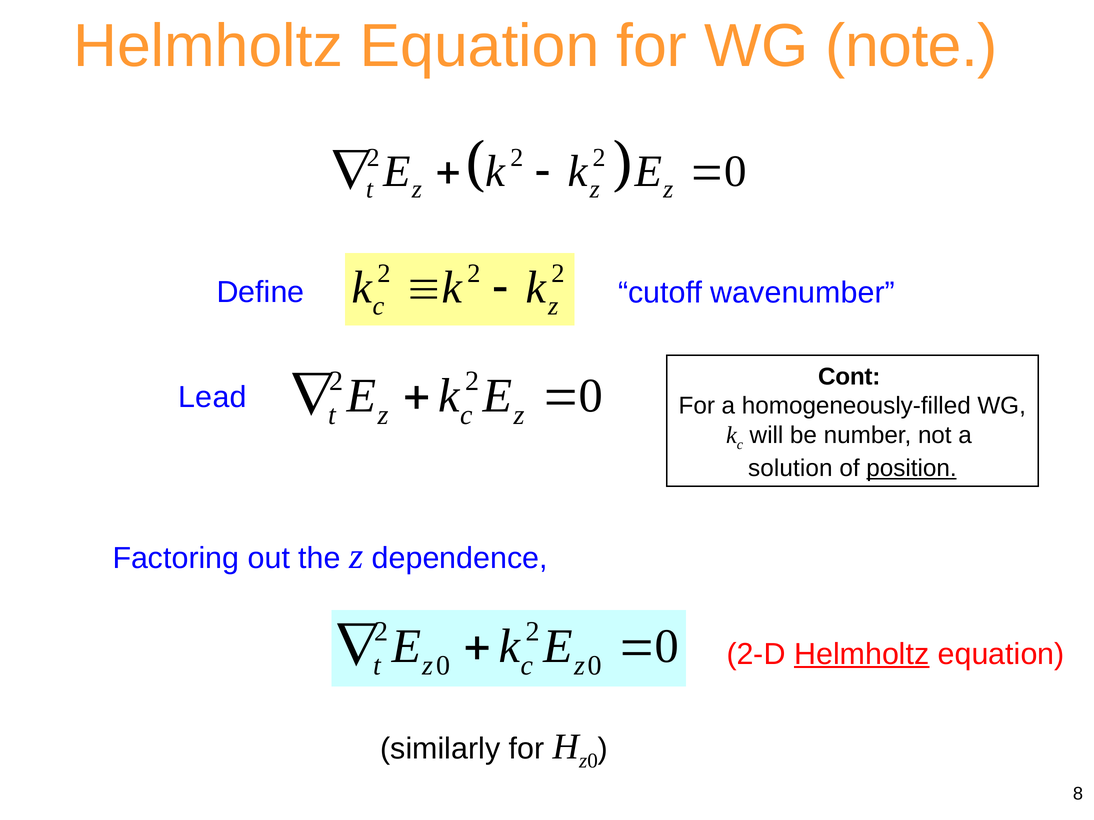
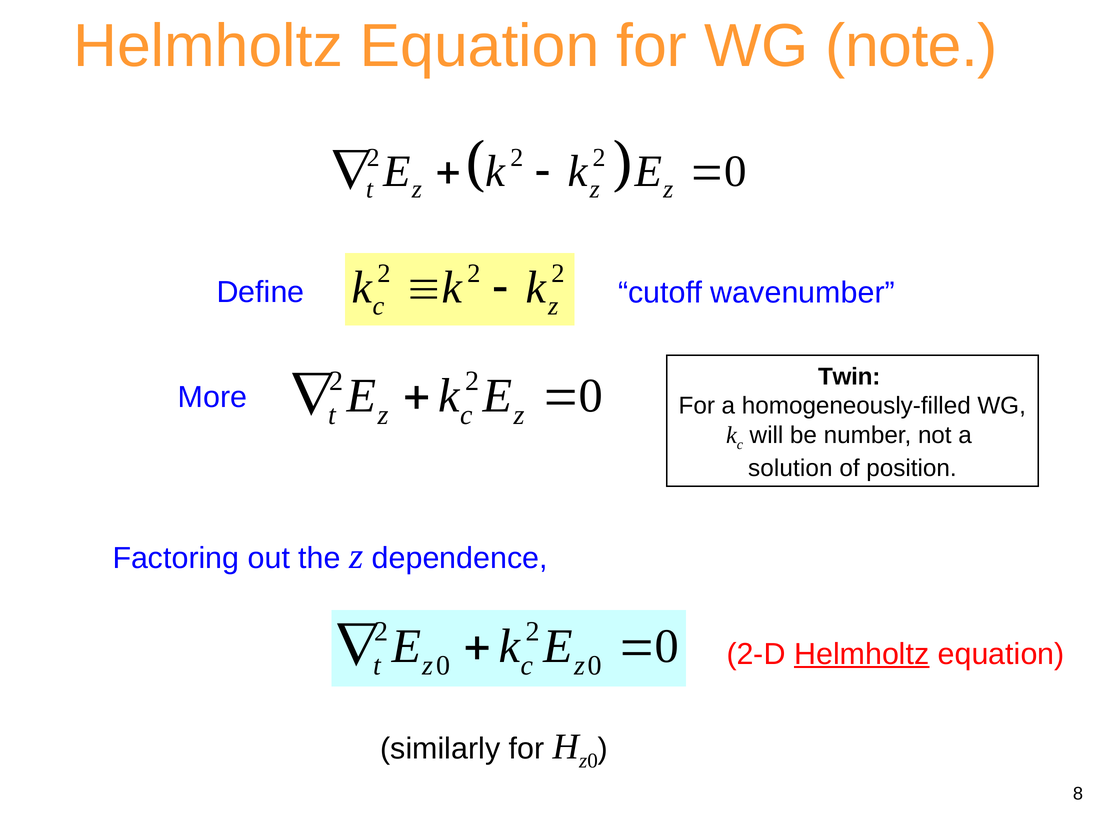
Cont: Cont -> Twin (849, 377)
Lead: Lead -> More (213, 398)
position underline: present -> none (912, 469)
